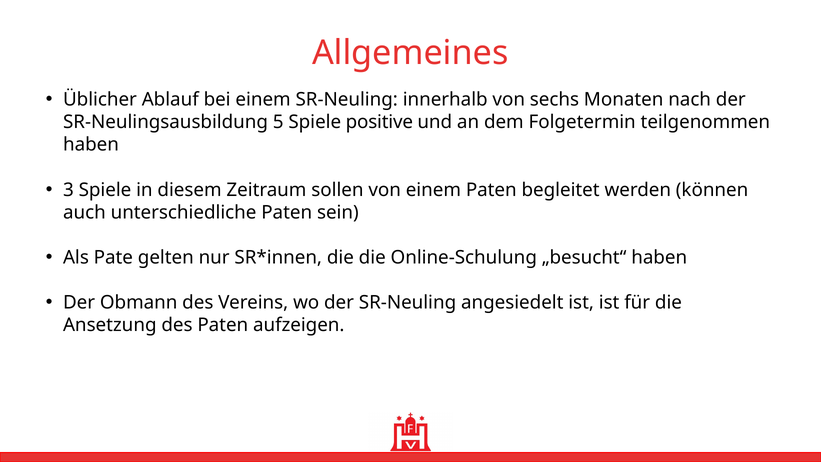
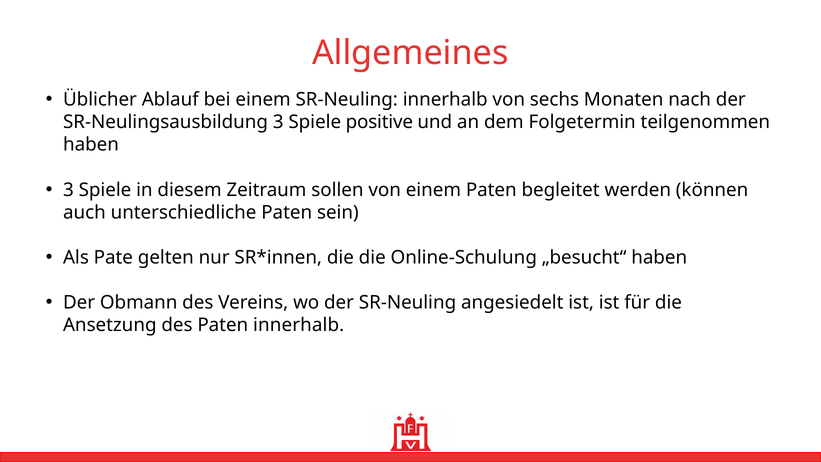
SR-Neulingsausbildung 5: 5 -> 3 (278, 122)
Paten aufzeigen: aufzeigen -> innerhalb (299, 325)
